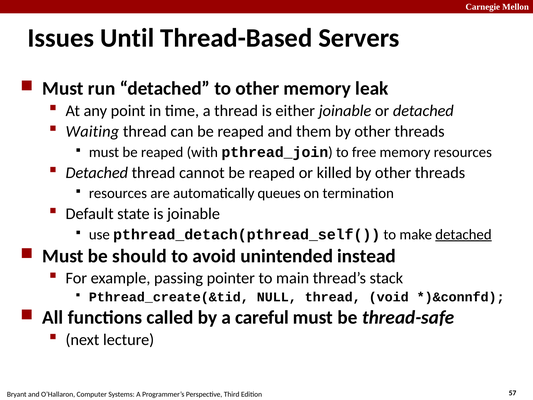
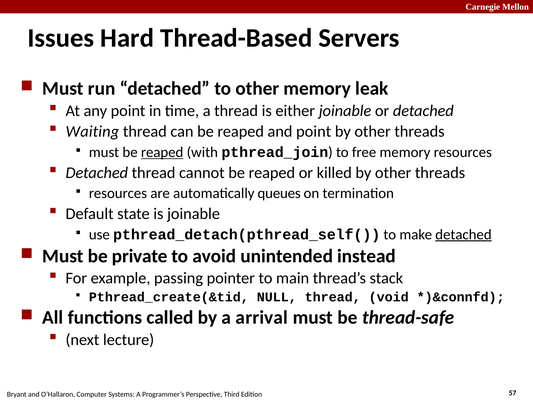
Until: Until -> Hard (127, 38)
and them: them -> point (314, 131)
reaped underline: none -> present (162, 152)
should: should -> private (140, 256)
careful: careful -> arrival (262, 317)
